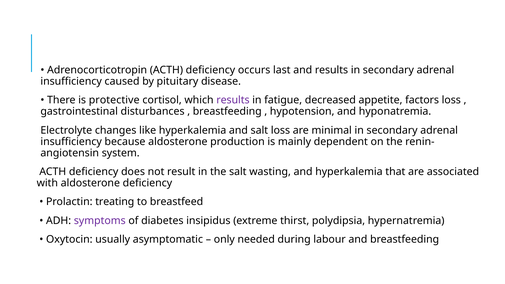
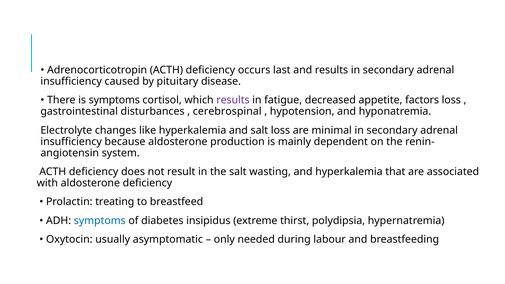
is protective: protective -> symptoms (114, 100)
breastfeeding: breastfeeding -> cerebrospinal (227, 112)
symptoms colour: purple -> blue (100, 221)
